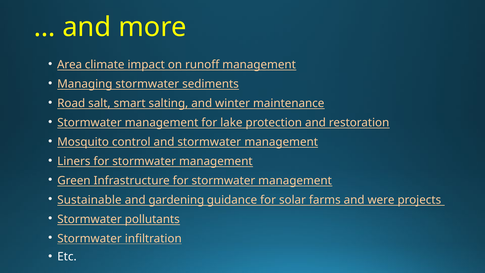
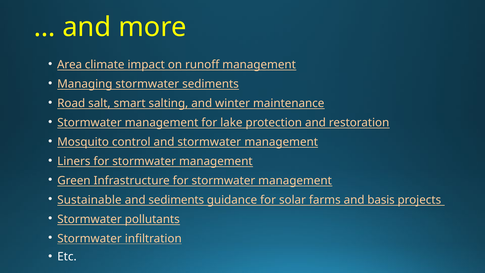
and gardening: gardening -> sediments (176, 200)
were: were -> basis (381, 200)
